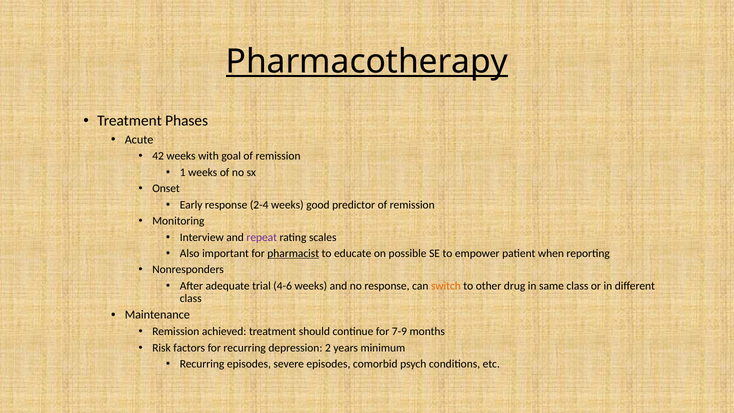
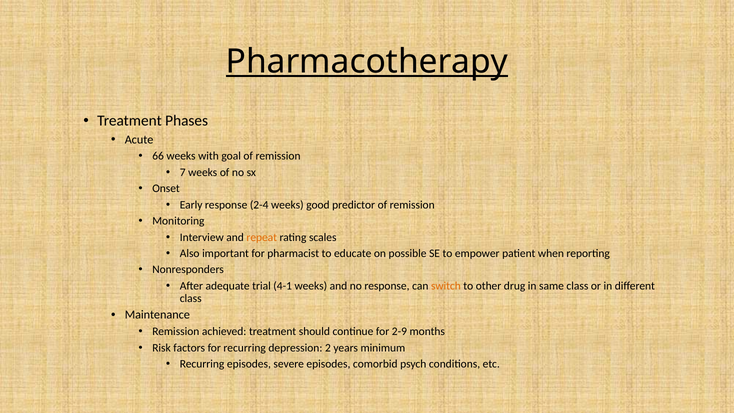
42: 42 -> 66 (158, 156)
1: 1 -> 7 (183, 172)
repeat colour: purple -> orange (262, 237)
pharmacist underline: present -> none (293, 253)
4-6: 4-6 -> 4-1 (283, 286)
7-9: 7-9 -> 2-9 (399, 331)
